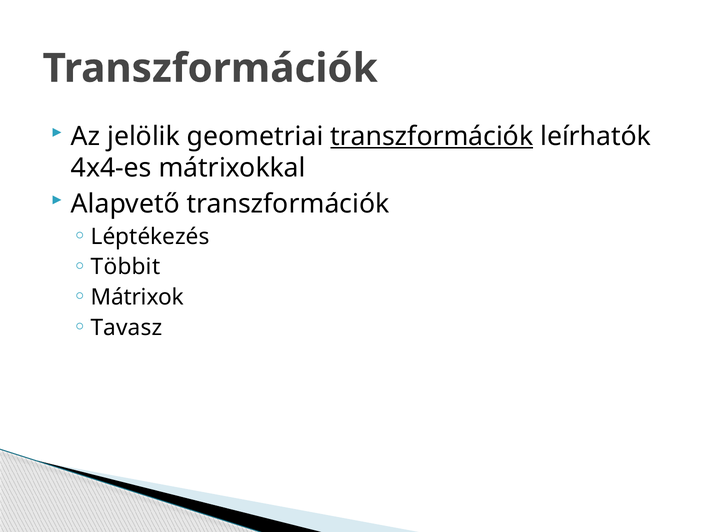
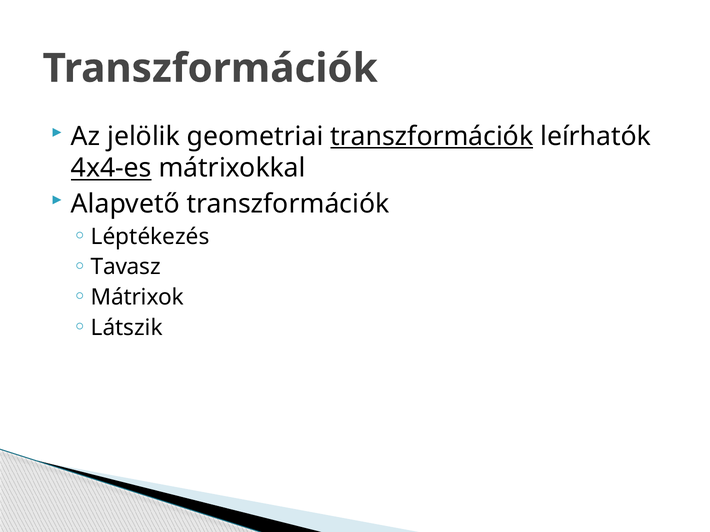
4x4-es underline: none -> present (111, 168)
Többit: Többit -> Tavasz (126, 267)
Tavasz: Tavasz -> Látszik (127, 328)
